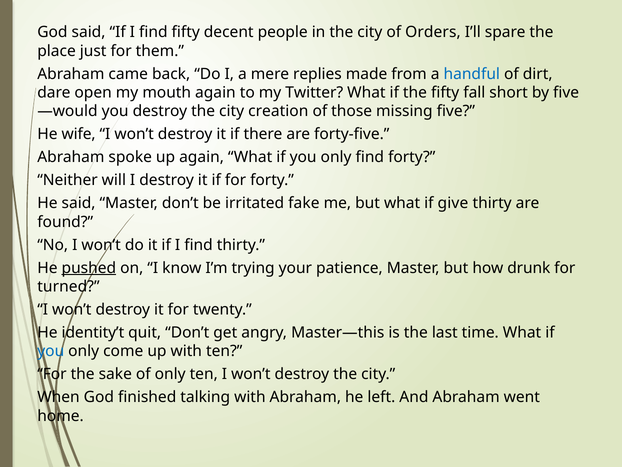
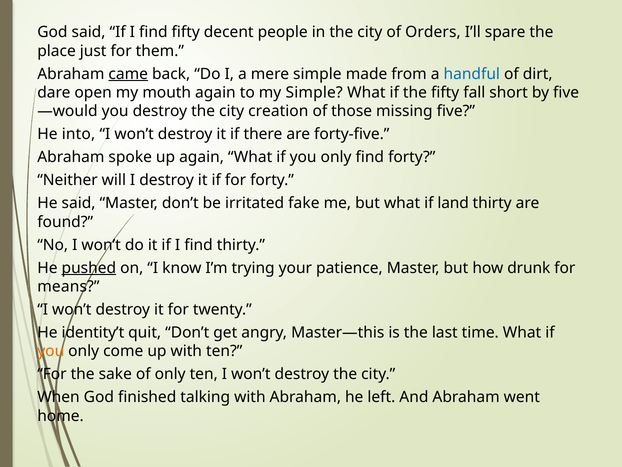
came underline: none -> present (128, 74)
mere replies: replies -> simple (317, 74)
my Twitter: Twitter -> Simple (314, 93)
wife: wife -> into (78, 134)
give: give -> land (453, 203)
turned: turned -> means (68, 286)
you colour: blue -> orange (51, 351)
